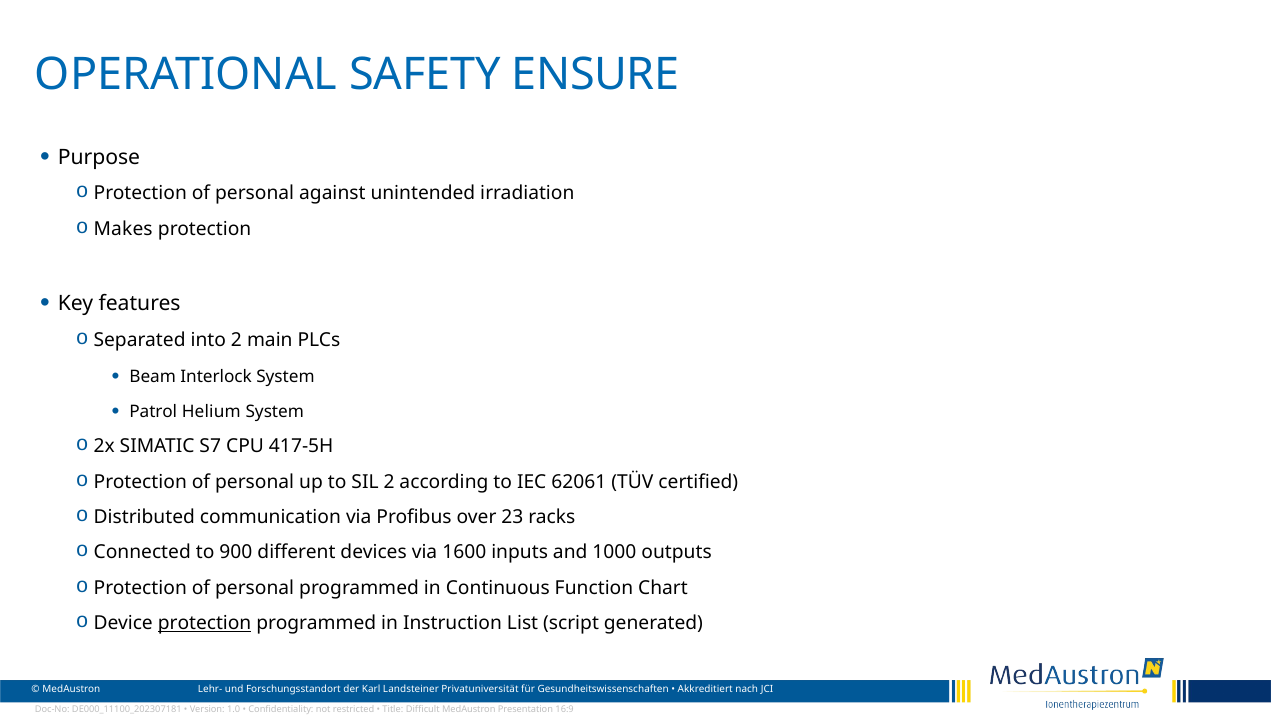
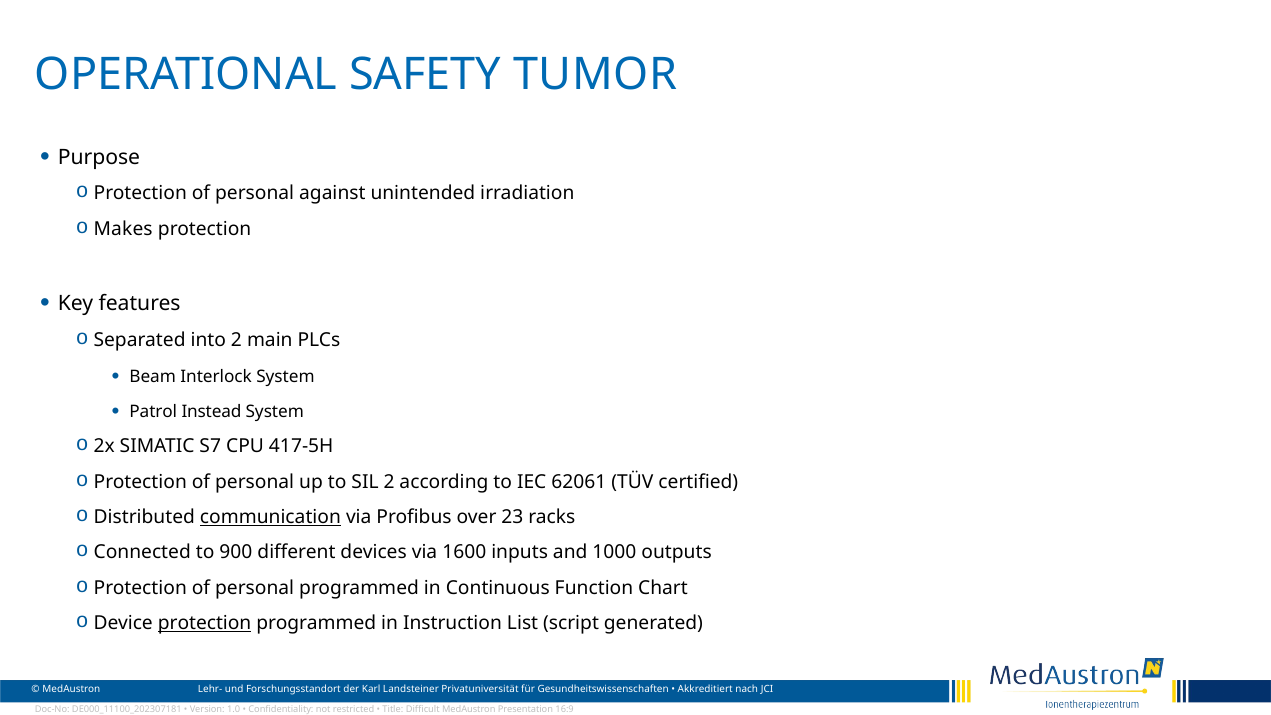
ENSURE: ENSURE -> TUMOR (595, 75)
Helium: Helium -> Instead (211, 412)
communication underline: none -> present (270, 517)
